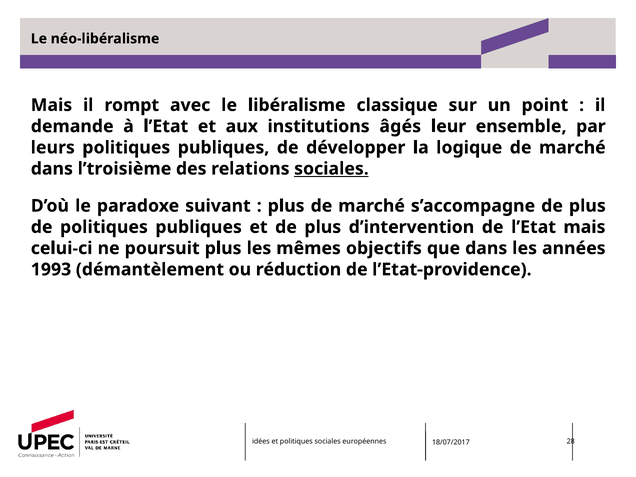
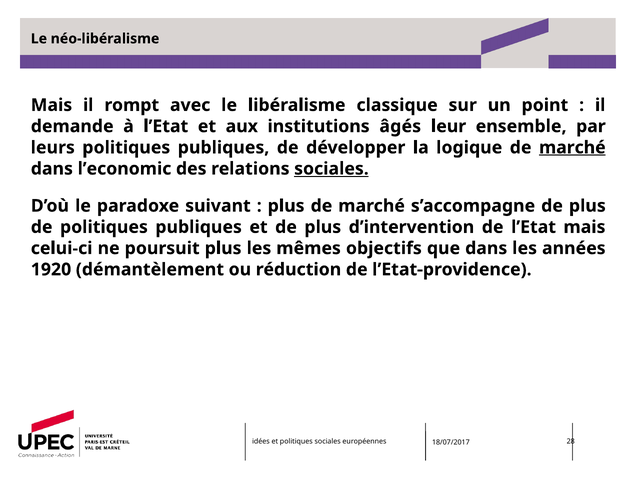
marché underline: none -> present (572, 148)
l’troisième: l’troisième -> l’economic (124, 169)
1993: 1993 -> 1920 (51, 269)
